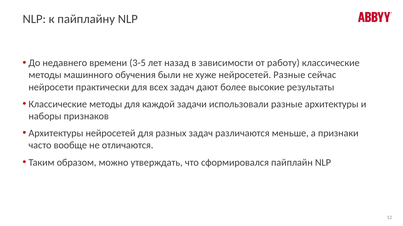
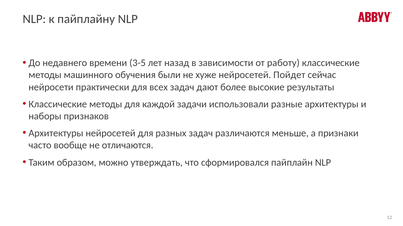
нейросетей Разные: Разные -> Пойдет (289, 75)
